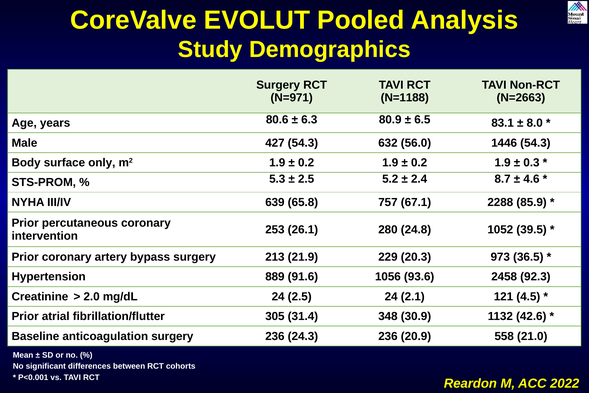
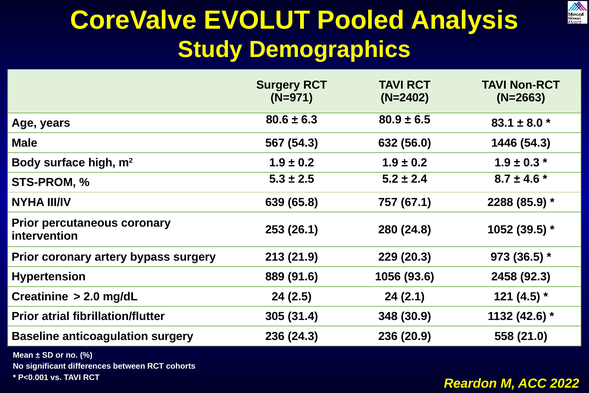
N=1188: N=1188 -> N=2402 (405, 98)
427: 427 -> 567 (275, 143)
only: only -> high (102, 163)
